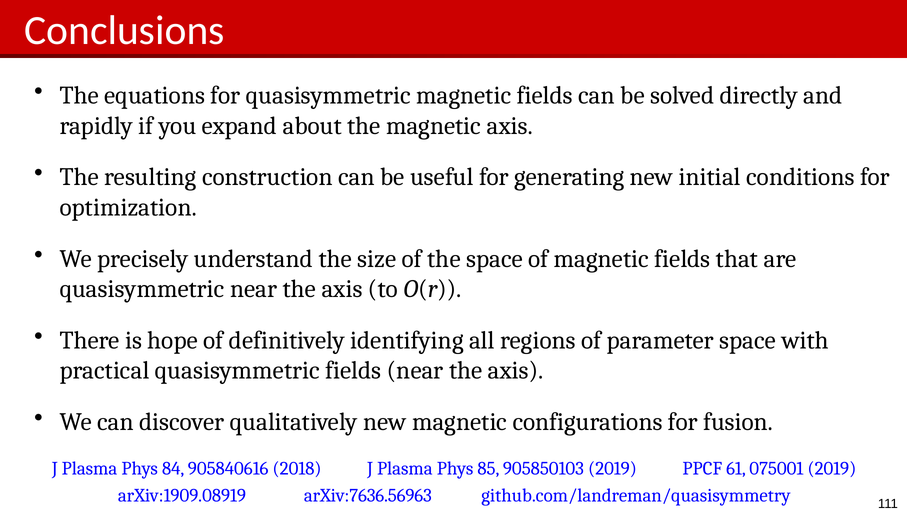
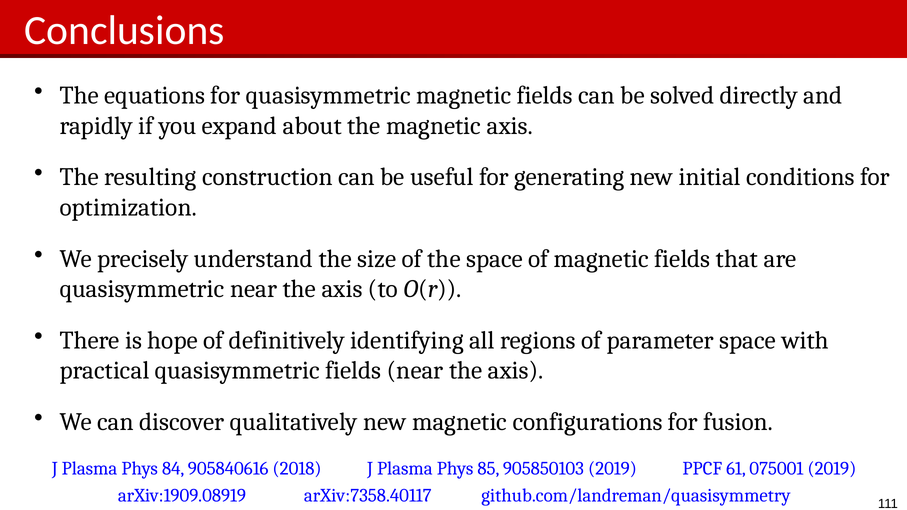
arXiv:7636.56963: arXiv:7636.56963 -> arXiv:7358.40117 (368, 496)
